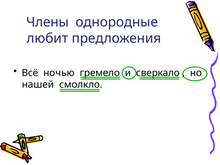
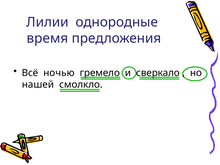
Члены: Члены -> Лилии (47, 22)
любит: любит -> время (47, 38)
